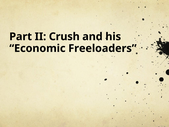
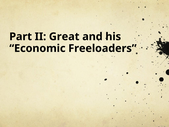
Crush: Crush -> Great (64, 37)
